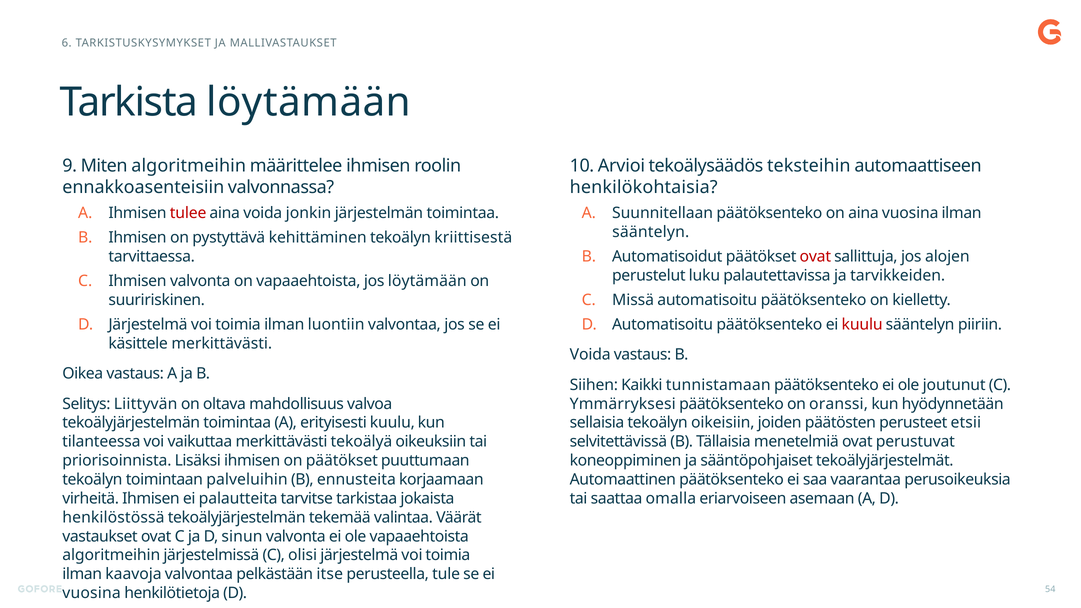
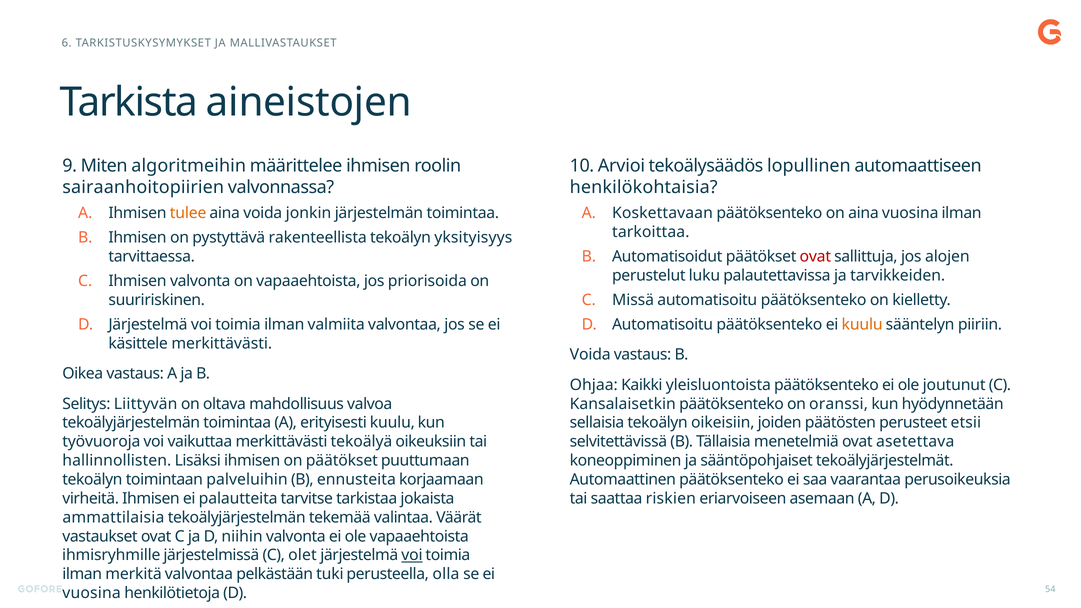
Tarkista löytämään: löytämään -> aineistojen (309, 103)
teksteihin: teksteihin -> lopullinen (809, 166)
ennakkoasenteisiin: ennakkoasenteisiin -> sairaanhoitopiirien (143, 187)
tulee colour: red -> orange (188, 213)
Suunnitellaan: Suunnitellaan -> Koskettavaan (663, 213)
sääntelyn: sääntelyn -> tarkoittaa (651, 232)
kehittäminen: kehittäminen -> rakenteellista (318, 238)
kriittisestä: kriittisestä -> yksityisyys (473, 238)
jos löytämään: löytämään -> priorisoida (427, 281)
luontiin: luontiin -> valmiita (336, 325)
kuulu colour: red -> orange (862, 325)
Siihen: Siihen -> Ohjaa (594, 385)
tunnistamaan: tunnistamaan -> yleisluontoista (718, 385)
Ymmärryksesi: Ymmärryksesi -> Kansalaisetkin (623, 404)
tilanteessa: tilanteessa -> työvuoroja (101, 442)
perustuvat: perustuvat -> asetettava (915, 442)
priorisoinnista: priorisoinnista -> hallinnollisten (117, 461)
omalla: omalla -> riskien (671, 499)
henkilöstössä: henkilöstössä -> ammattilaisia (113, 517)
sinun: sinun -> niihin (242, 536)
algoritmeihin: algoritmeihin -> ihmisryhmille (111, 555)
olisi: olisi -> olet (302, 555)
voi underline: none -> present (412, 555)
kaavoja: kaavoja -> merkitä (134, 574)
itse: itse -> tuki (330, 574)
tule: tule -> olla (446, 574)
